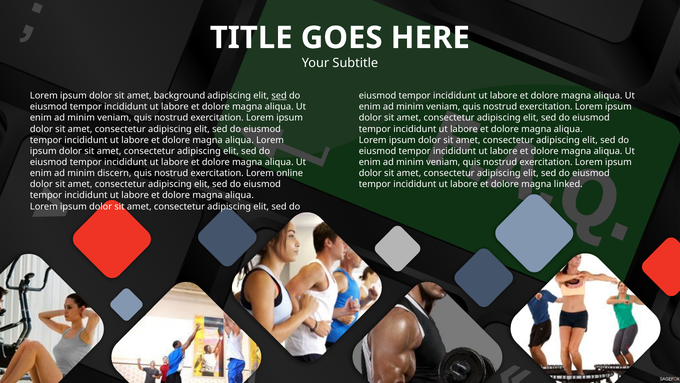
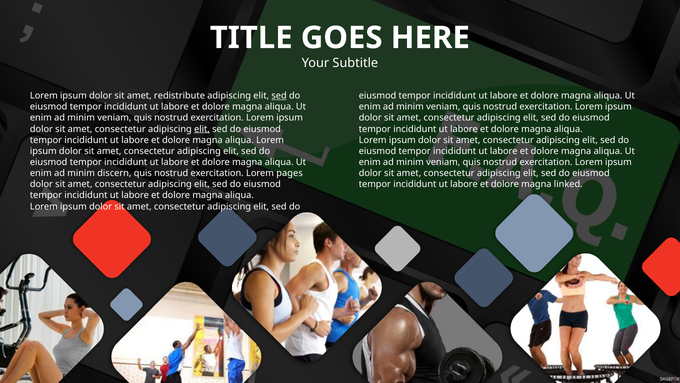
background: background -> redistribute (179, 96)
elit underline: none -> present (202, 129)
online: online -> pages (290, 173)
